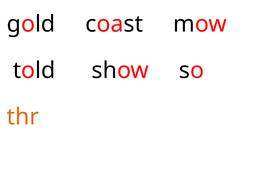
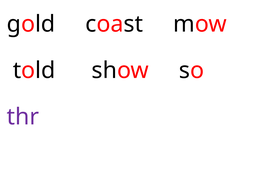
thr colour: orange -> purple (23, 117)
